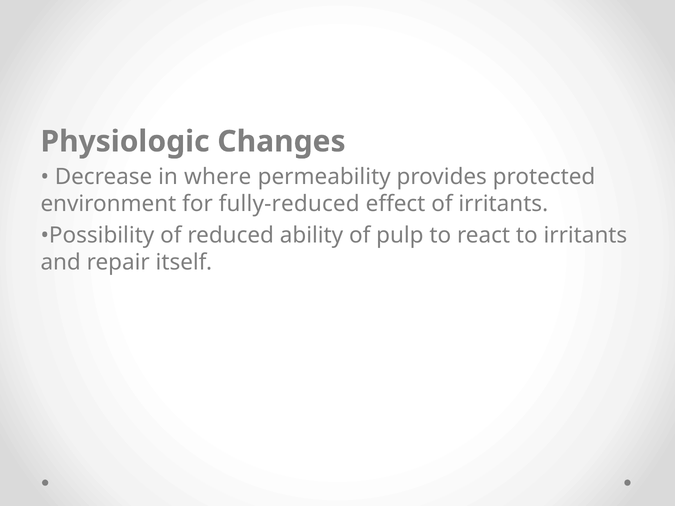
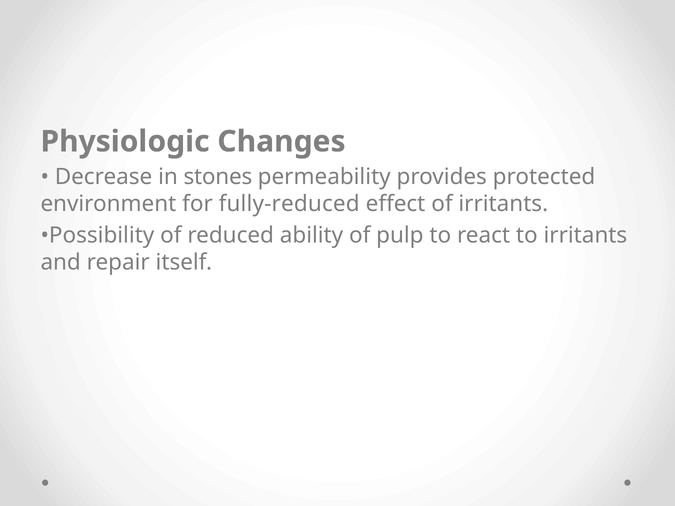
where: where -> stones (218, 177)
